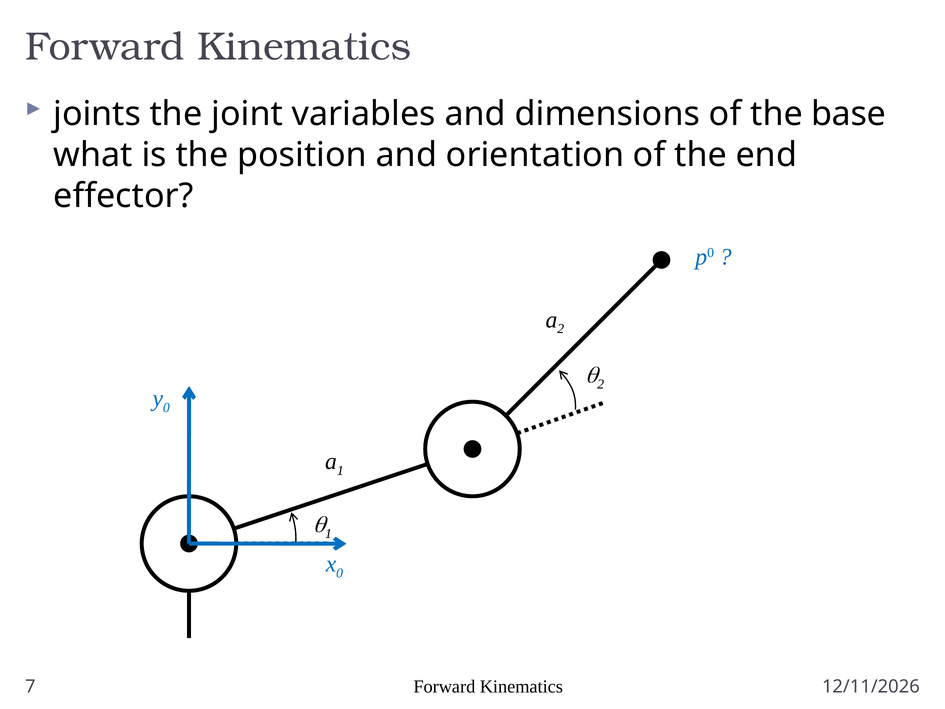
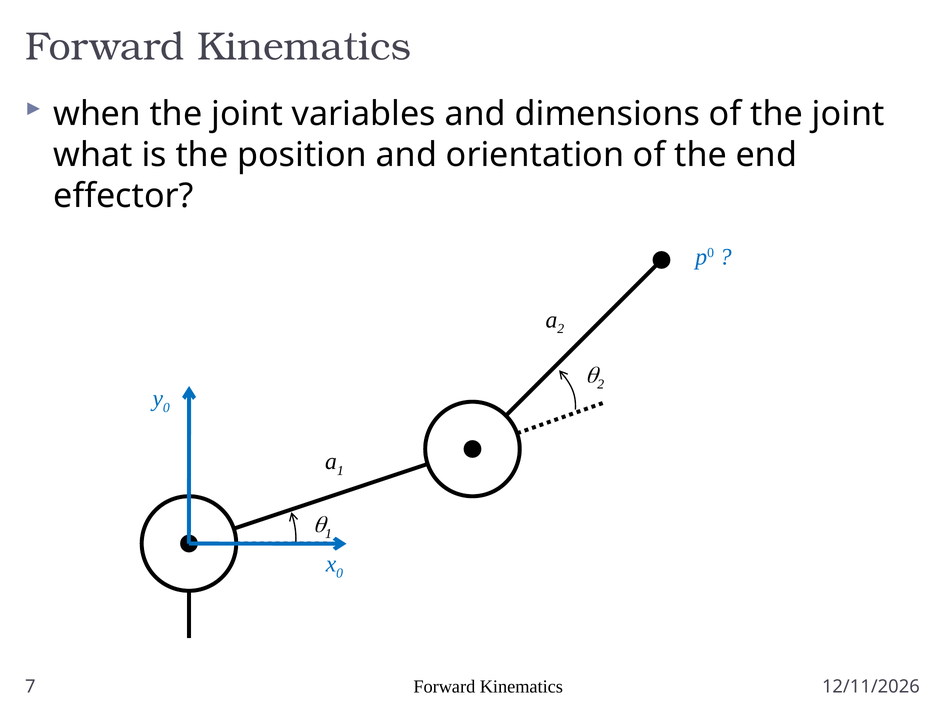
joints: joints -> when (97, 114)
of the base: base -> joint (848, 114)
